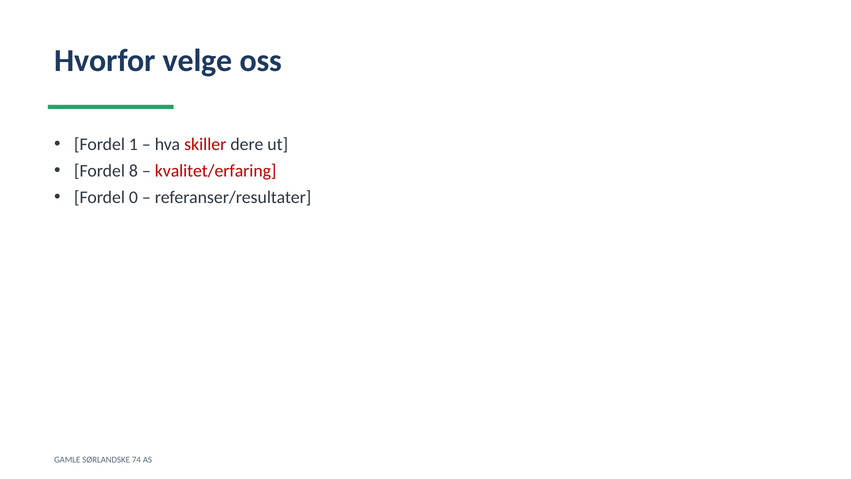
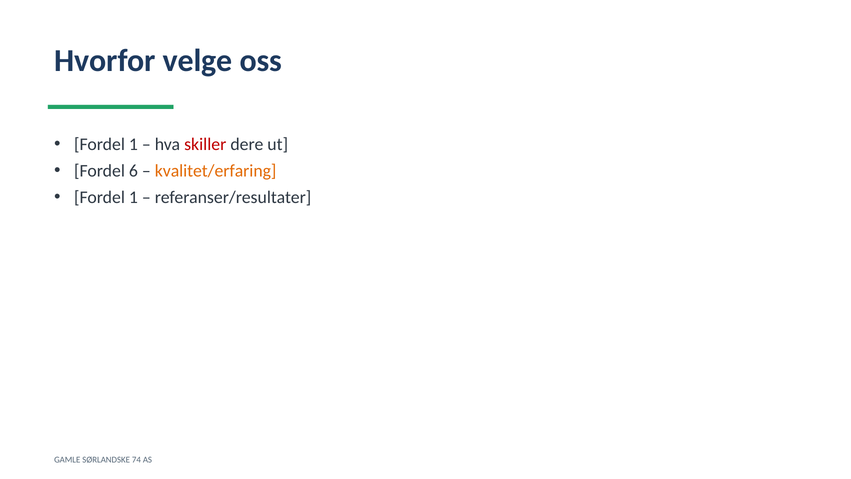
8: 8 -> 6 (133, 171)
kvalitet/erfaring colour: red -> orange (216, 171)
0: 0 -> 1 (133, 197)
